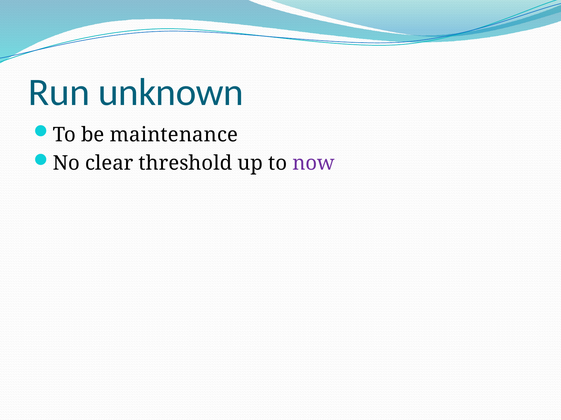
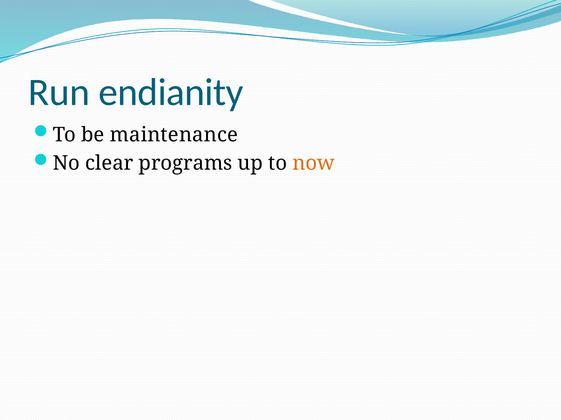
unknown: unknown -> endianity (171, 93)
threshold: threshold -> programs (185, 164)
now colour: purple -> orange (313, 164)
